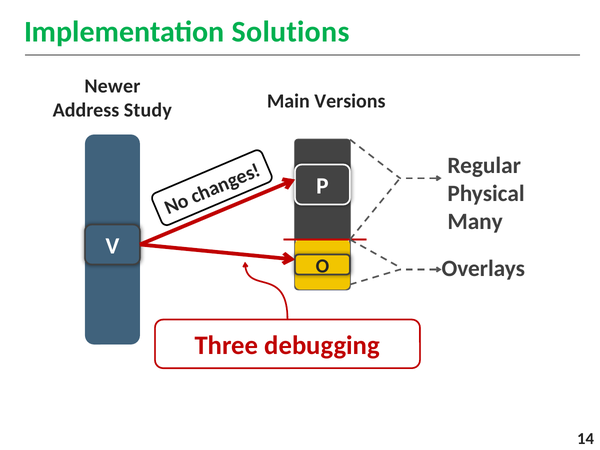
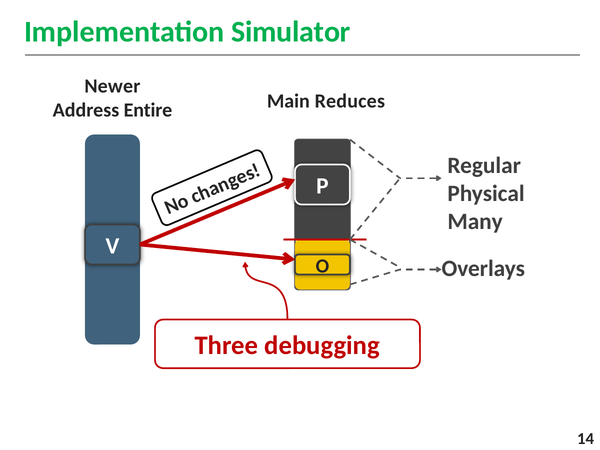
Solutions: Solutions -> Simulator (291, 32)
Versions: Versions -> Reduces (350, 101)
Study: Study -> Entire (148, 110)
